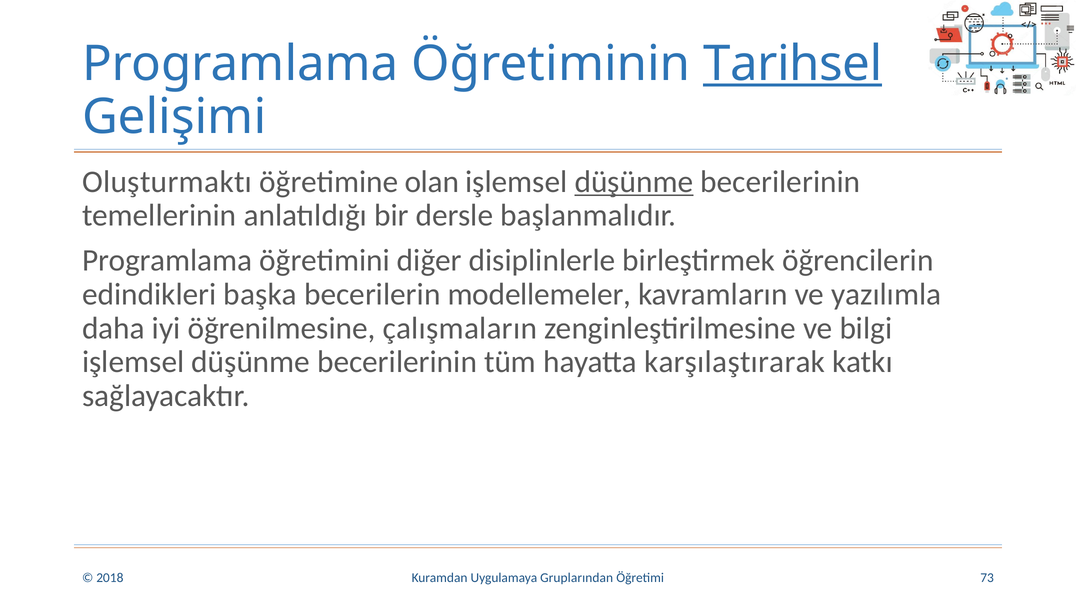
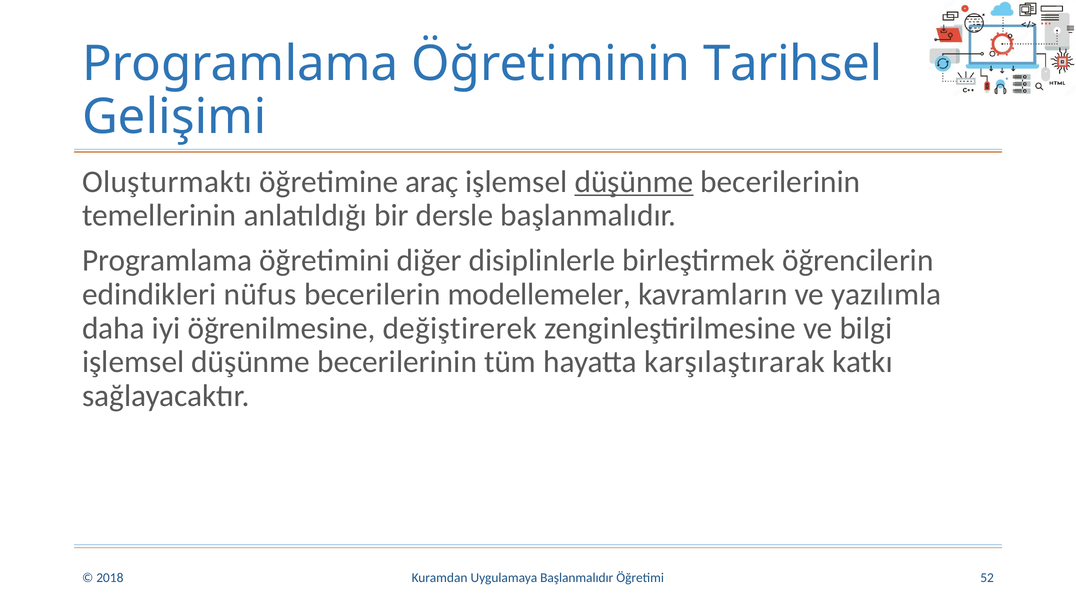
Tarihsel underline: present -> none (793, 64)
olan: olan -> araç (432, 182)
başka: başka -> nüfus (260, 295)
çalışmaların: çalışmaların -> değiştirerek (460, 328)
Uygulamaya Gruplarından: Gruplarından -> Başlanmalıdır (577, 578)
73: 73 -> 52 (987, 578)
